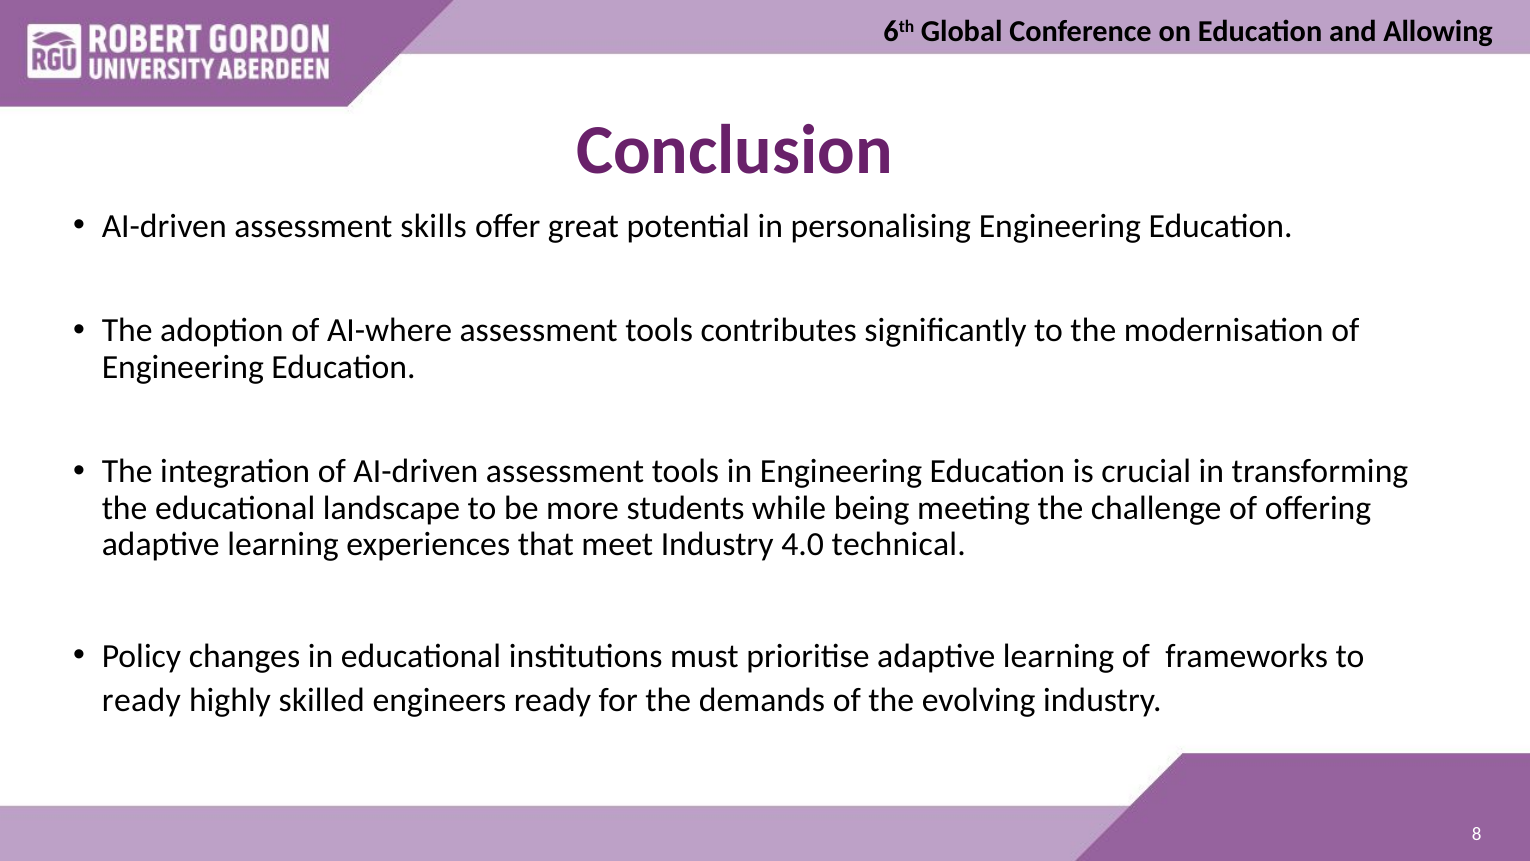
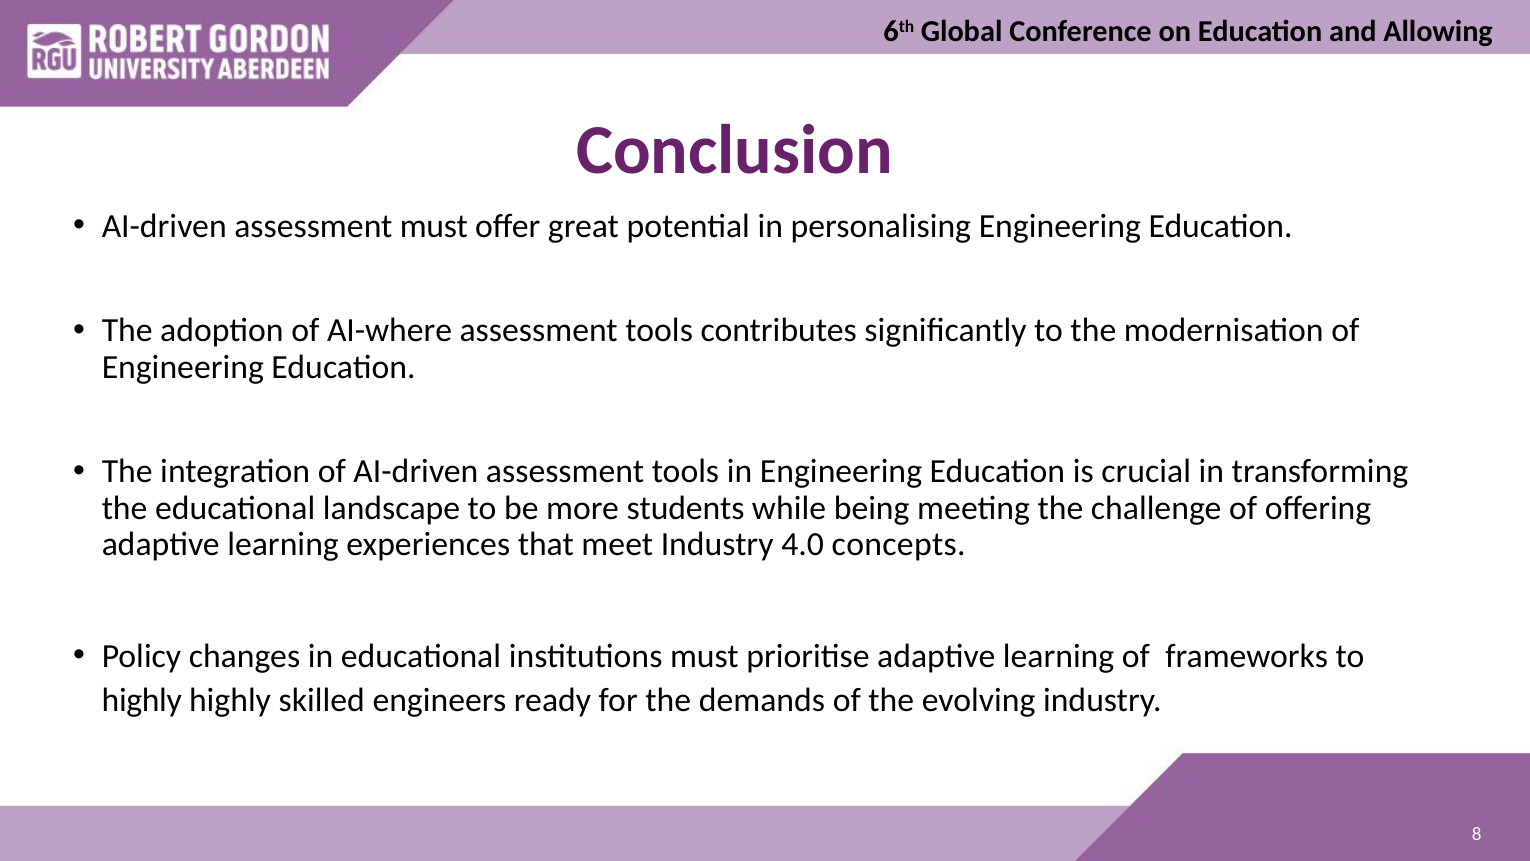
assessment skills: skills -> must (434, 226)
technical: technical -> concepts (899, 544)
ready: ready -> highly (142, 700)
